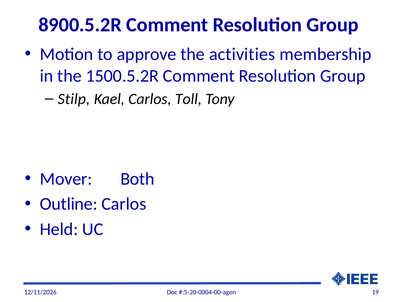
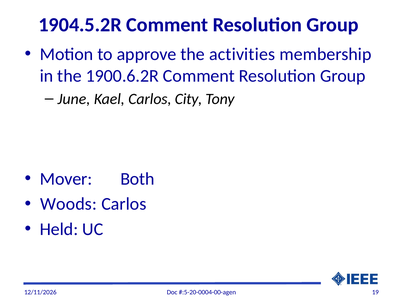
8900.5.2R: 8900.5.2R -> 1904.5.2R (80, 25)
1500.5.2R: 1500.5.2R -> 1900.6.2R (122, 76)
Stilp: Stilp -> June (74, 99)
Toll: Toll -> City (188, 99)
Outline: Outline -> Woods (69, 204)
